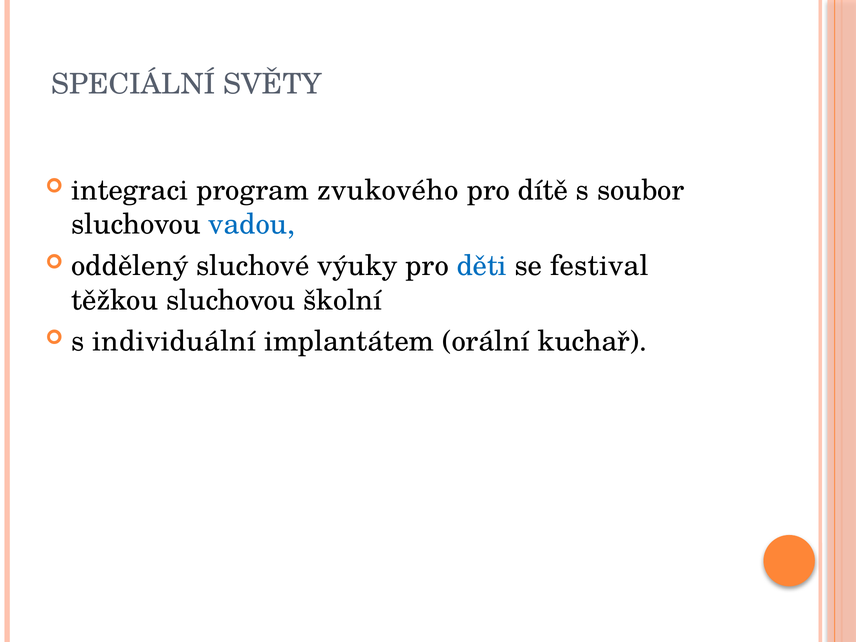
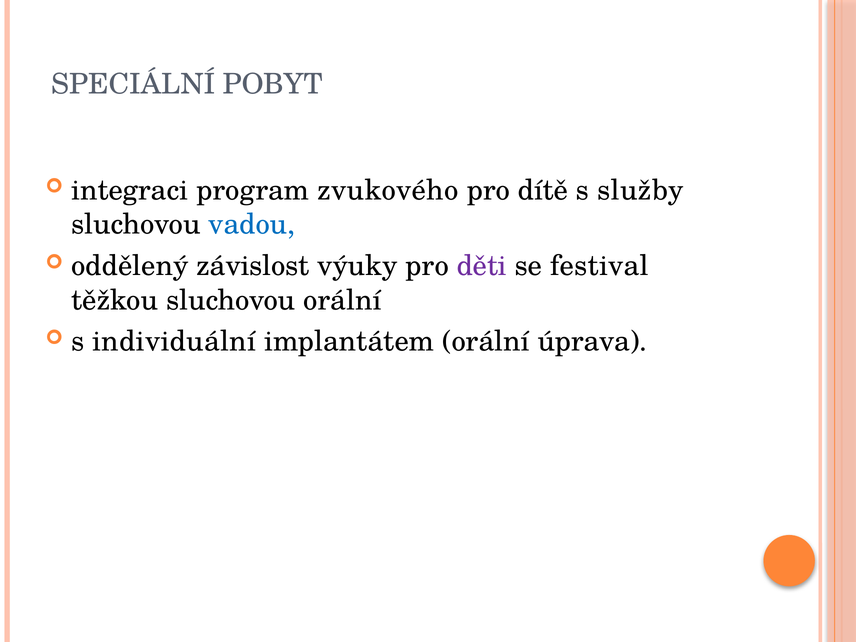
SVĚTY: SVĚTY -> POBYT (273, 84)
soubor: soubor -> služby (640, 190)
sluchové: sluchové -> závislost (253, 266)
děti colour: blue -> purple (482, 266)
sluchovou školní: školní -> orální (343, 300)
kuchař: kuchař -> úprava (593, 341)
